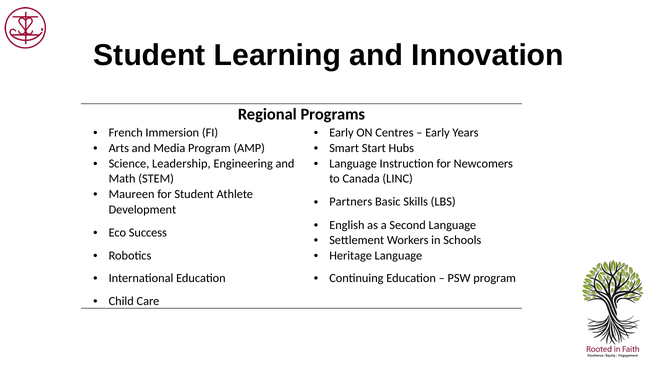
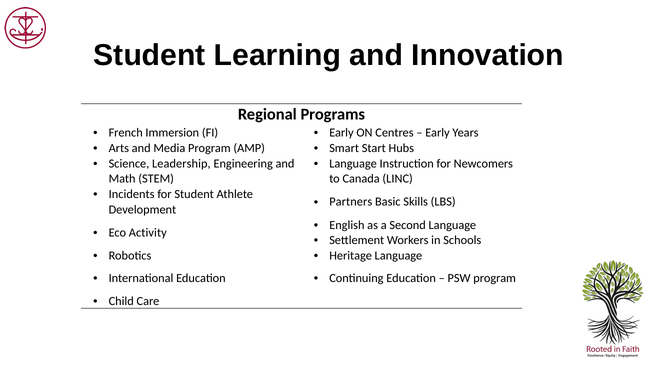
Maureen: Maureen -> Incidents (132, 194)
Success: Success -> Activity (148, 233)
